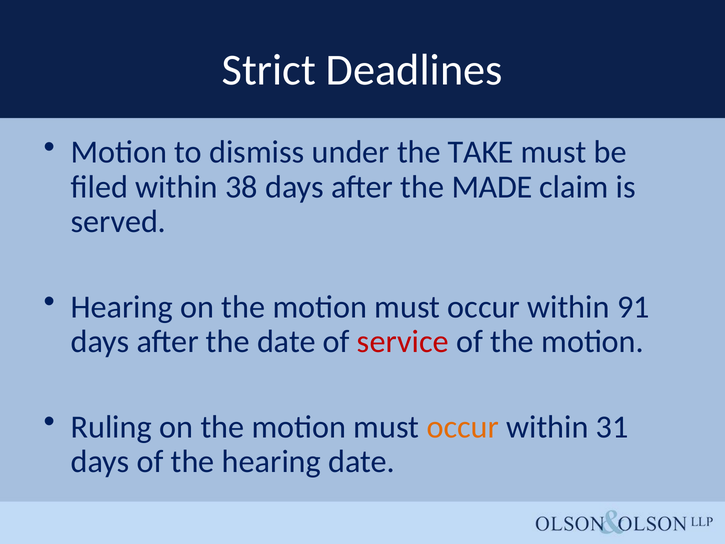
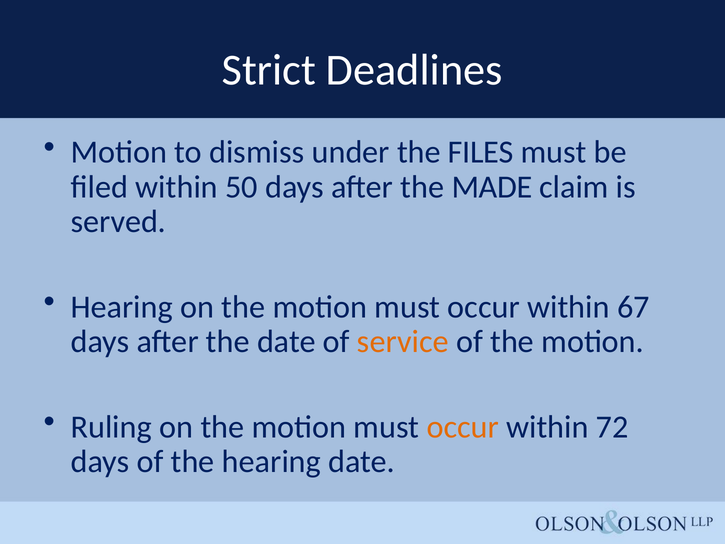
TAKE: TAKE -> FILES (481, 152)
38: 38 -> 50 (241, 187)
91: 91 -> 67 (633, 307)
service colour: red -> orange (403, 342)
31: 31 -> 72 (612, 427)
